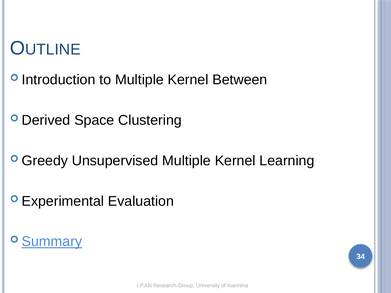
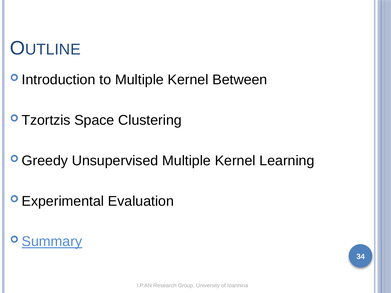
Derived: Derived -> Tzortzis (46, 120)
